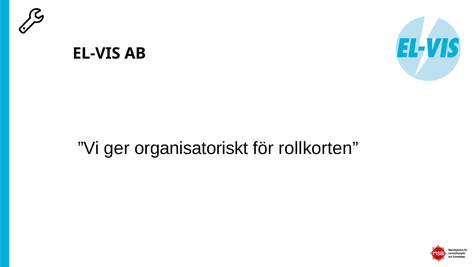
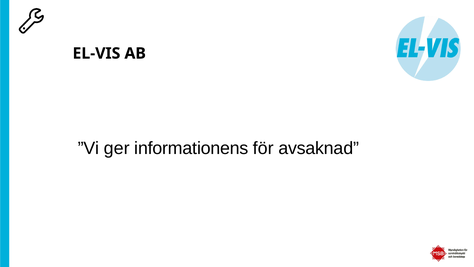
organisatoriskt: organisatoriskt -> informationens (191, 148)
rollkorten: rollkorten -> avsaknad (319, 148)
